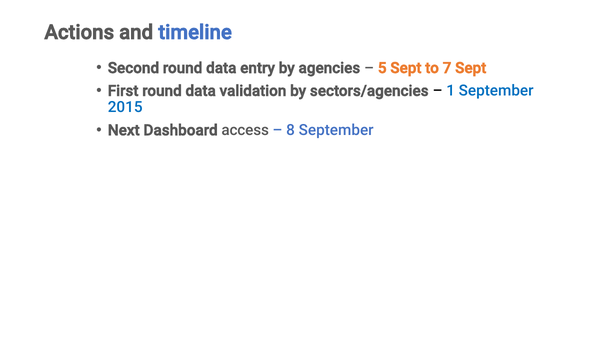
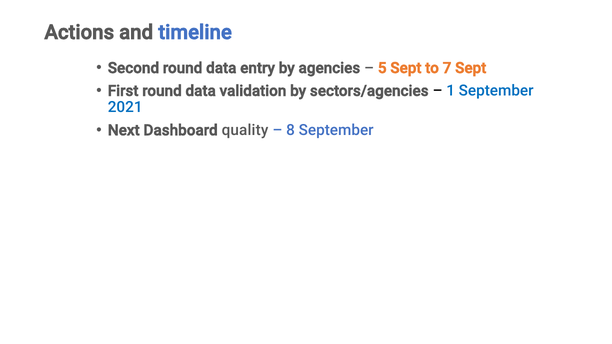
2015: 2015 -> 2021 (125, 107)
access: access -> quality (245, 130)
